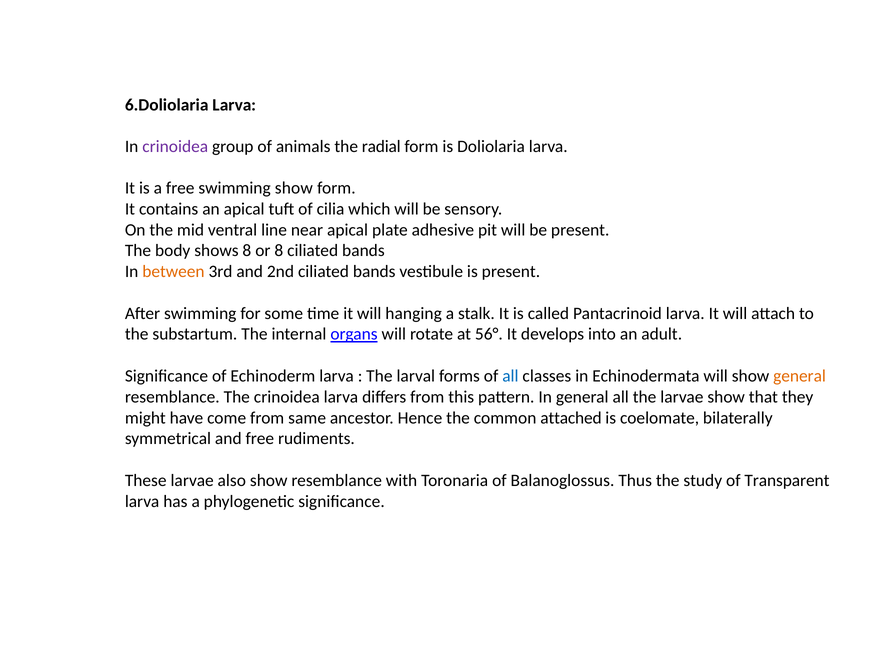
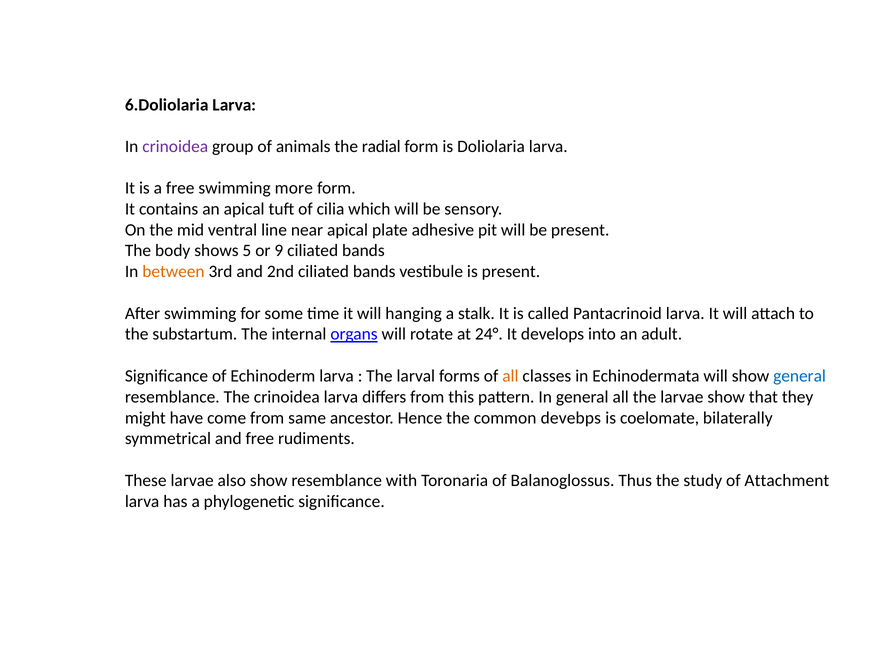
swimming show: show -> more (294, 188)
shows 8: 8 -> 5 (247, 251)
or 8: 8 -> 9 (279, 251)
56°: 56° -> 24° (489, 334)
all colour: blue -> orange (510, 376)
general colour: orange -> blue (800, 376)
attached: attached -> devebps (571, 418)
Transparent: Transparent -> Attachment (787, 481)
